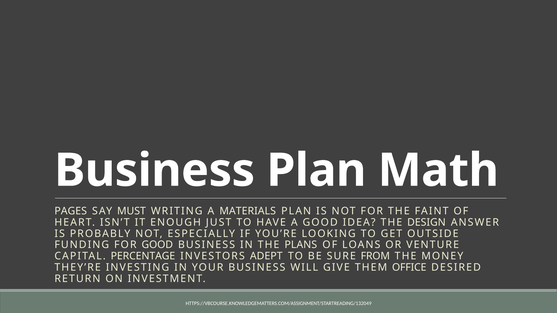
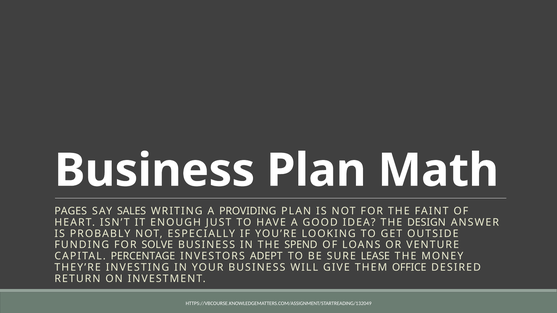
MUST: MUST -> SALES (132, 211)
MATERIALS: MATERIALS -> PROVIDING (248, 211)
FOR GOOD: GOOD -> SOLVE (157, 245)
PLANS: PLANS -> SPEND (301, 245)
FROM: FROM -> LEASE (375, 256)
